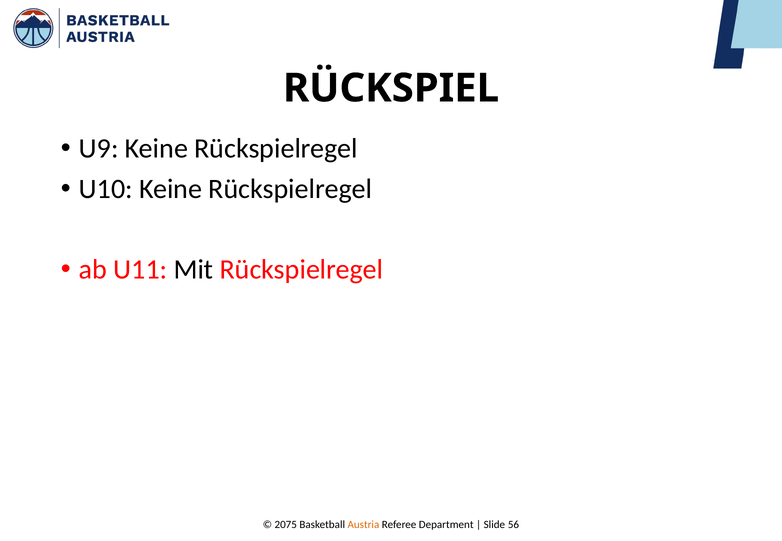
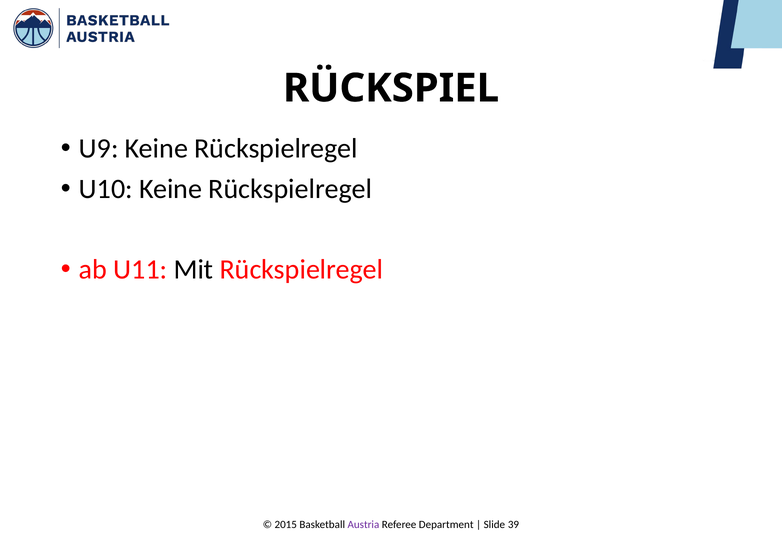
2075: 2075 -> 2015 (286, 525)
Austria colour: orange -> purple (363, 525)
56: 56 -> 39 (513, 525)
